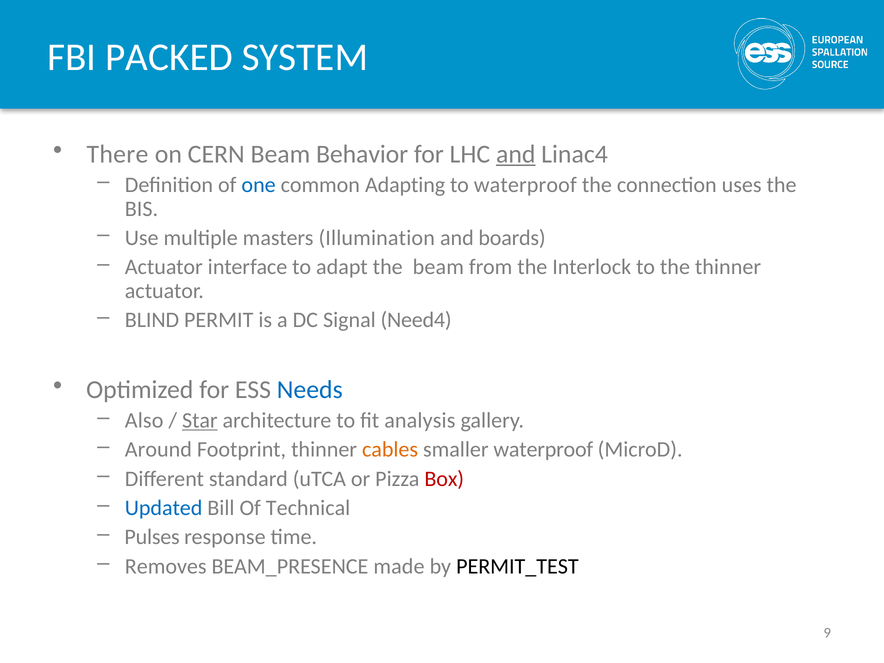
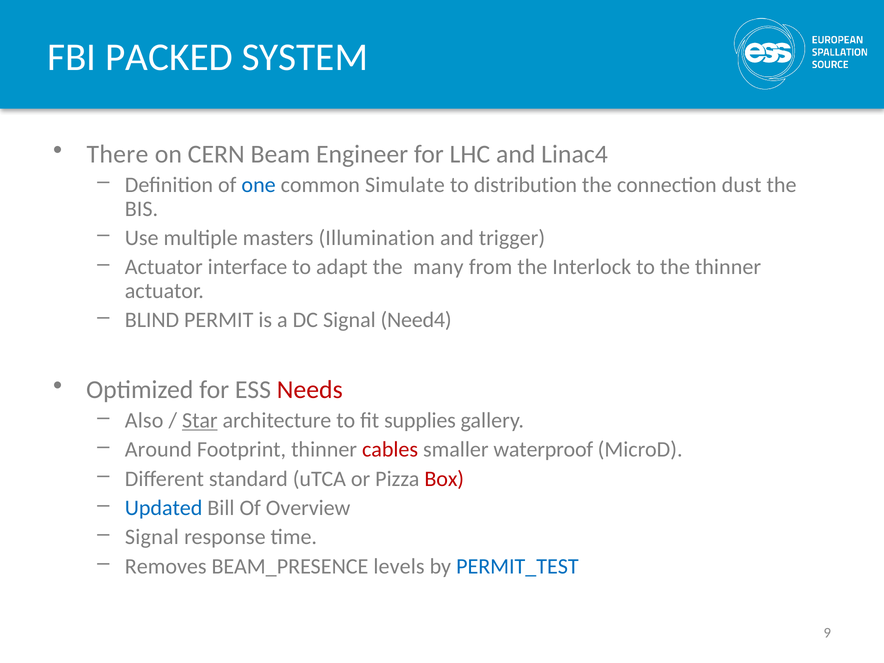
Behavior: Behavior -> Engineer (362, 154)
and underline: present -> none (516, 154)
Adapting: Adapting -> Simulate (405, 185)
to waterproof: waterproof -> distribution (525, 185)
uses: uses -> dust (742, 185)
boards: boards -> trigger (512, 238)
the beam: beam -> many (438, 267)
Needs colour: blue -> red (310, 390)
analysis: analysis -> supplies (420, 421)
cables colour: orange -> red (390, 450)
Technical: Technical -> Overview (308, 508)
Pulses: Pulses -> Signal (152, 537)
made: made -> levels (399, 566)
PERMIT_TEST colour: black -> blue (517, 566)
